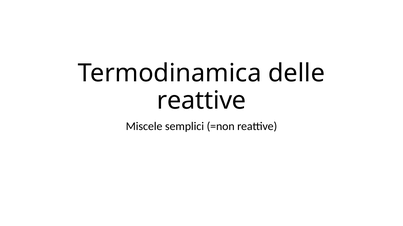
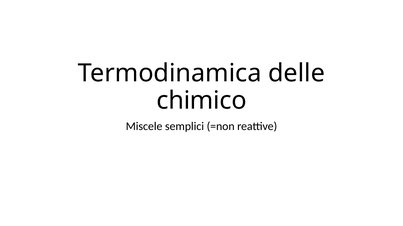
reattive: reattive -> chimico (202, 101)
